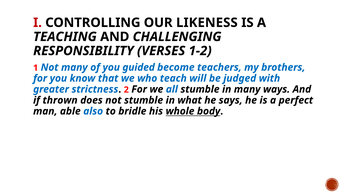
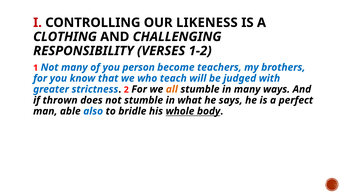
TEACHING: TEACHING -> CLOTHING (65, 37)
guided: guided -> person (139, 67)
all colour: blue -> orange (172, 89)
